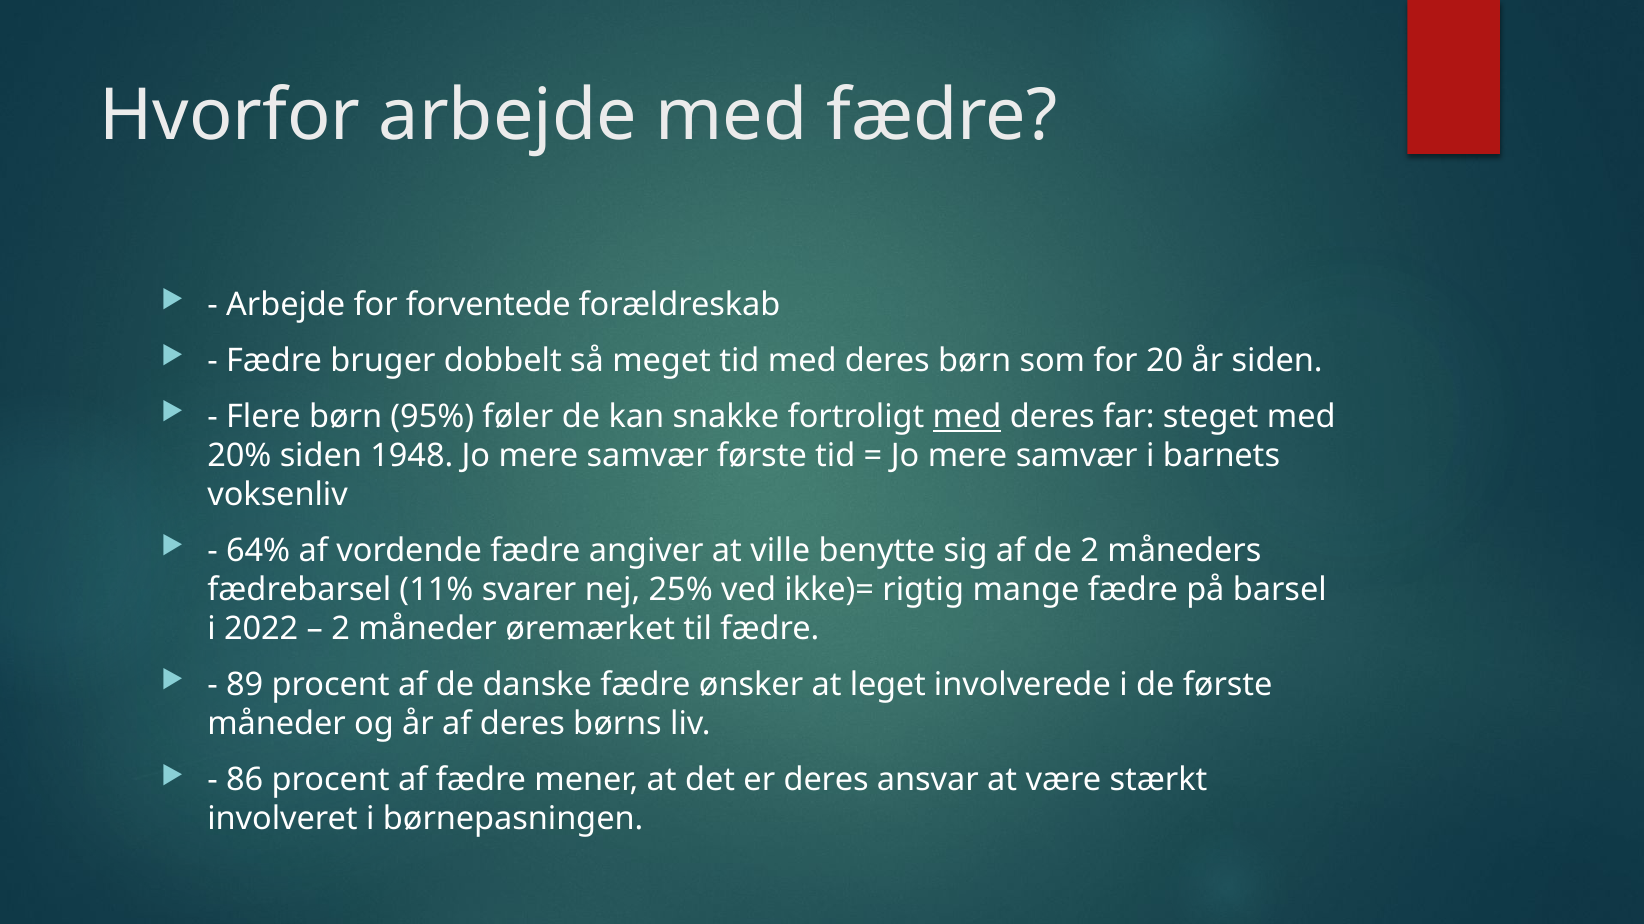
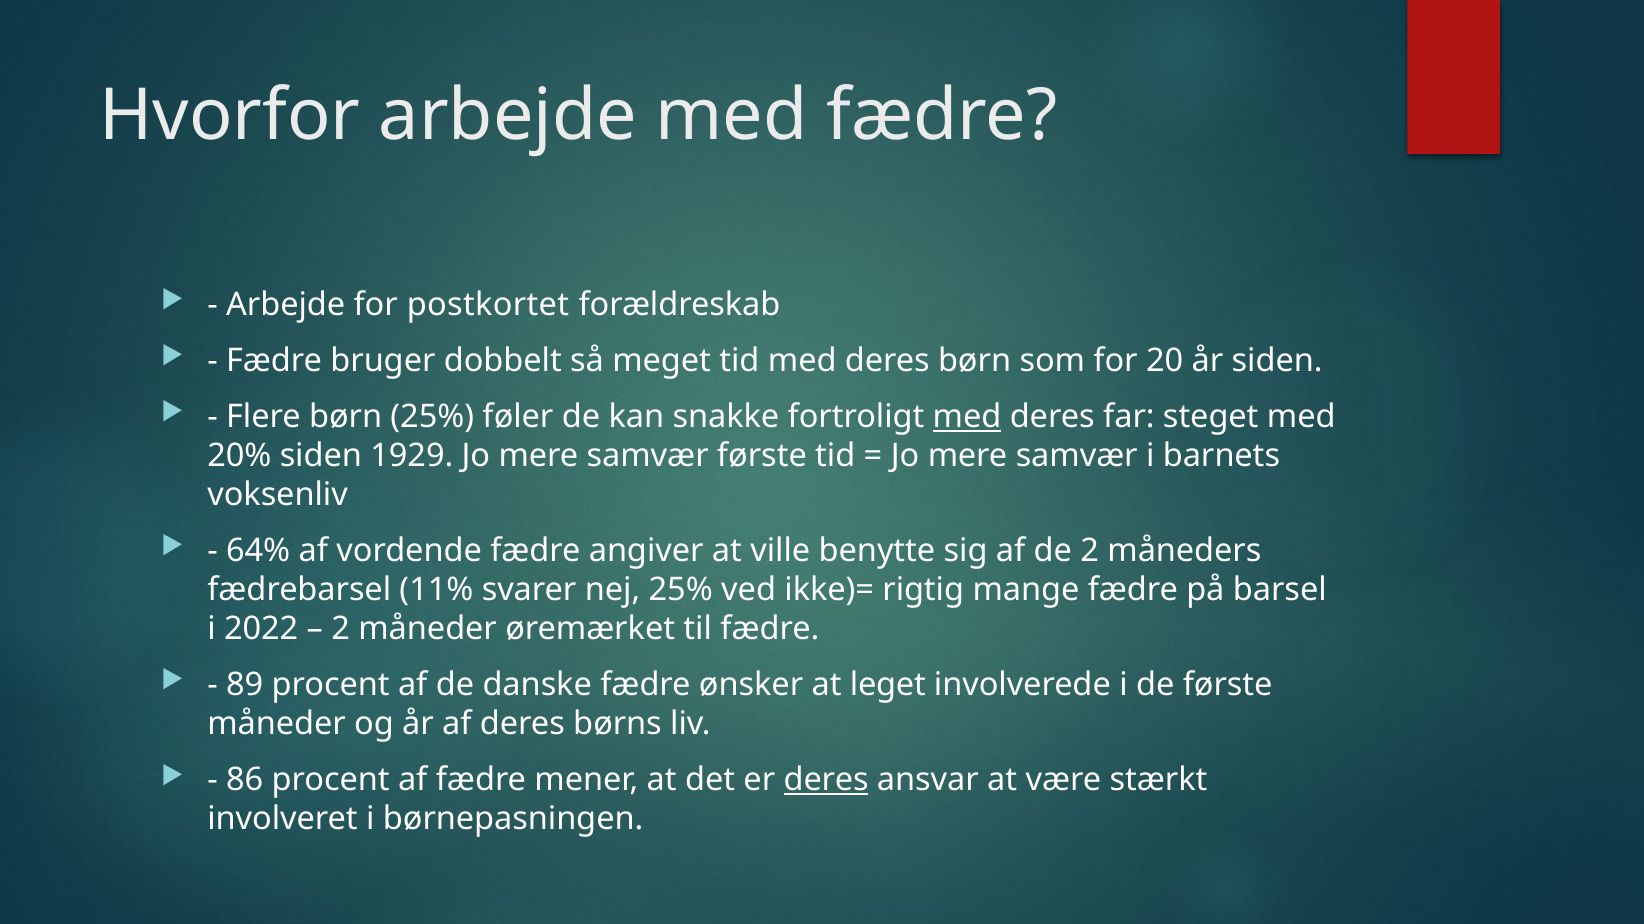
forventede: forventede -> postkortet (488, 305)
børn 95%: 95% -> 25% (432, 417)
1948: 1948 -> 1929 (412, 456)
deres underline: none -> present (826, 781)
